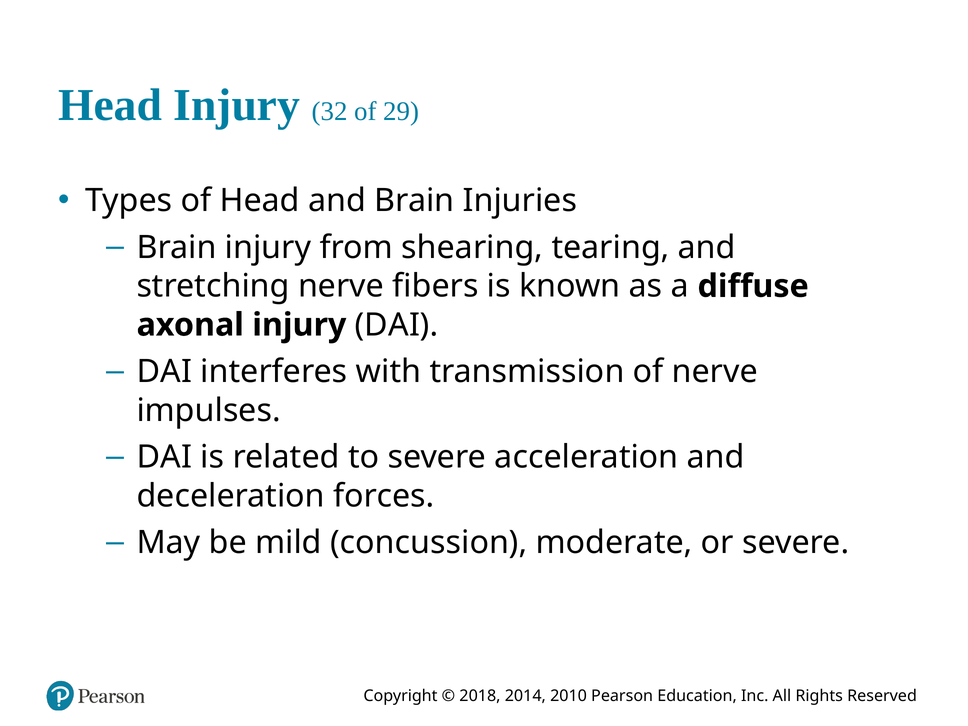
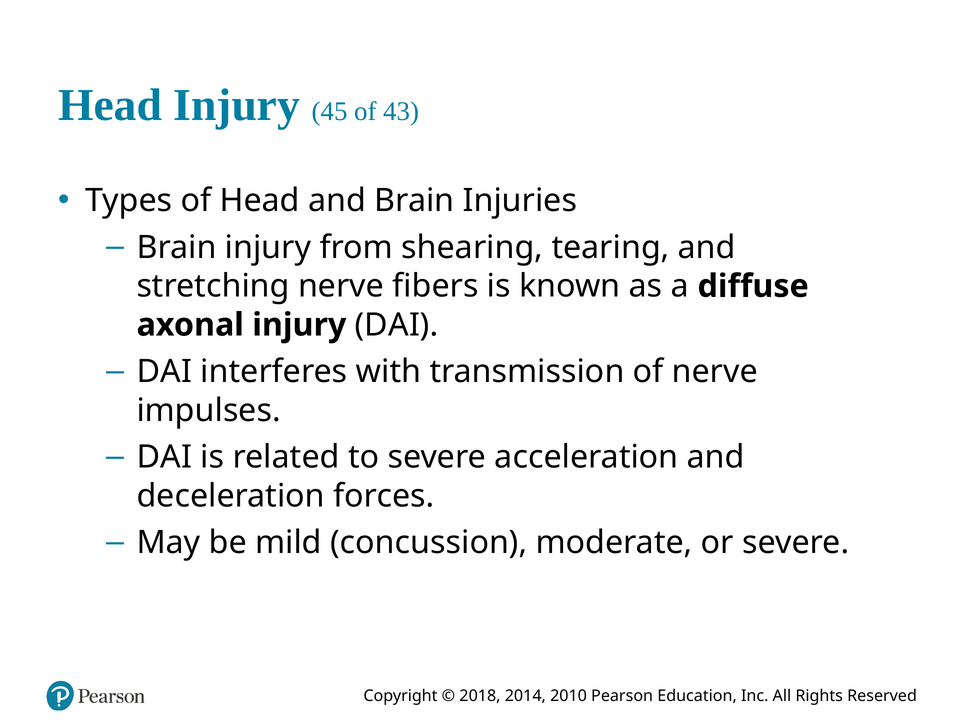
32: 32 -> 45 (330, 111)
29: 29 -> 43 (401, 111)
